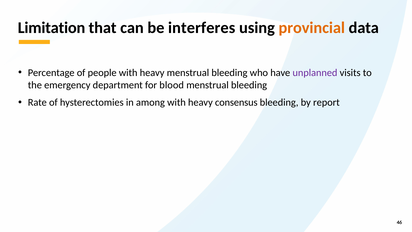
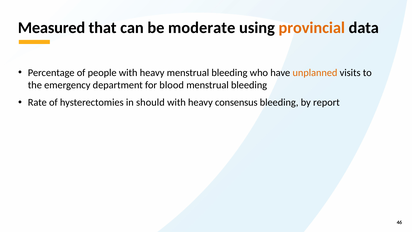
Limitation: Limitation -> Measured (52, 28)
interferes: interferes -> moderate (202, 28)
unplanned colour: purple -> orange (315, 73)
among: among -> should (150, 102)
